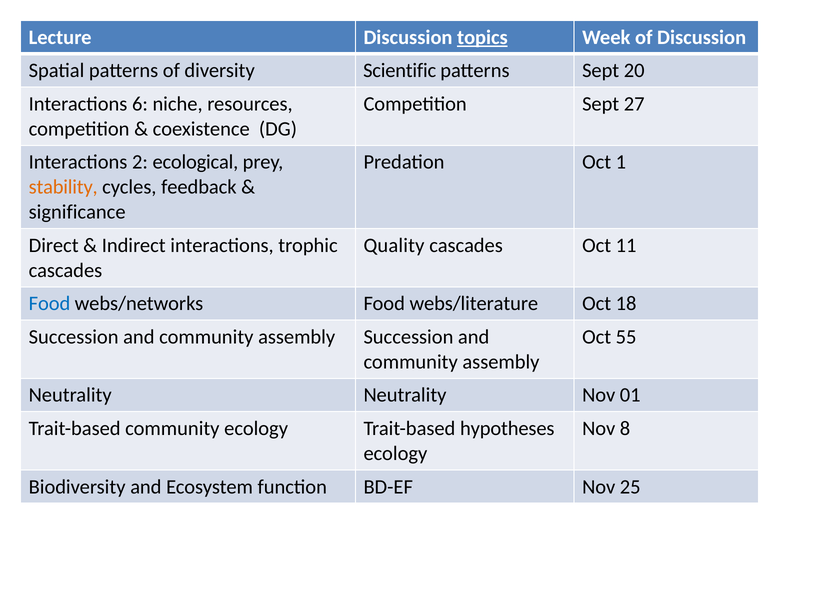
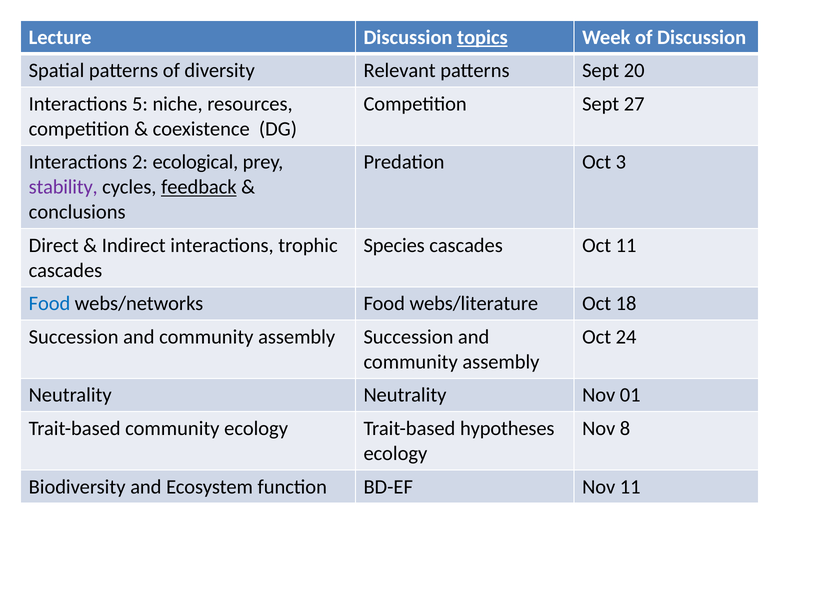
Scientific: Scientific -> Relevant (400, 71)
6: 6 -> 5 (140, 104)
1: 1 -> 3 (621, 162)
stability colour: orange -> purple (63, 187)
feedback underline: none -> present (199, 187)
significance: significance -> conclusions (77, 212)
Quality: Quality -> Species (394, 245)
55: 55 -> 24 (626, 337)
Nov 25: 25 -> 11 (630, 487)
